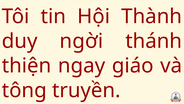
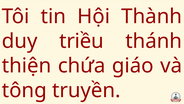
ngời: ngời -> triều (82, 41)
ngay: ngay -> chứa (82, 65)
